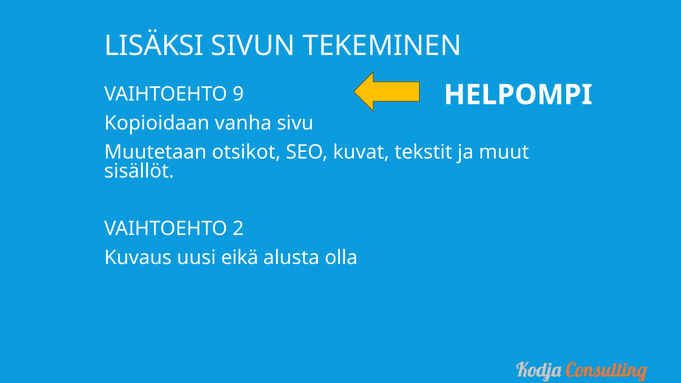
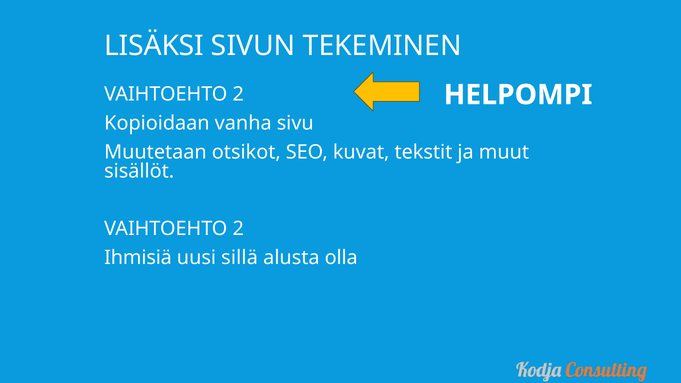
9: 9 -> 2 (238, 94)
Kuvaus: Kuvaus -> Ihmisiä (138, 258)
eikä: eikä -> sillä (240, 258)
